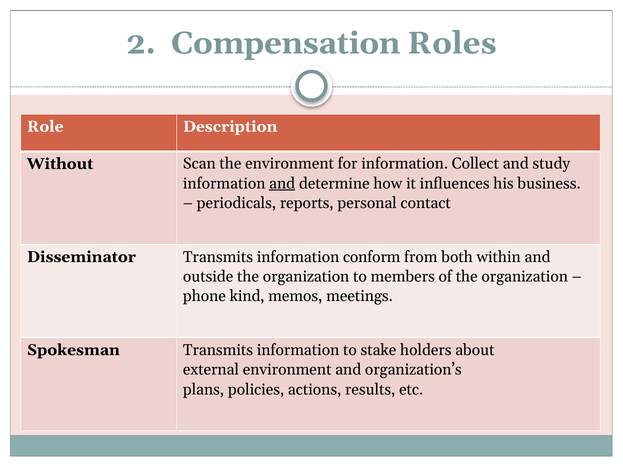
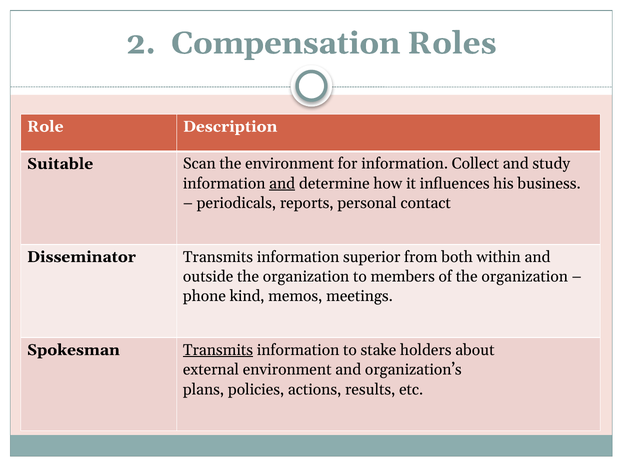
Without: Without -> Suitable (60, 164)
conform: conform -> superior (372, 257)
Transmits underline: none -> present (218, 350)
